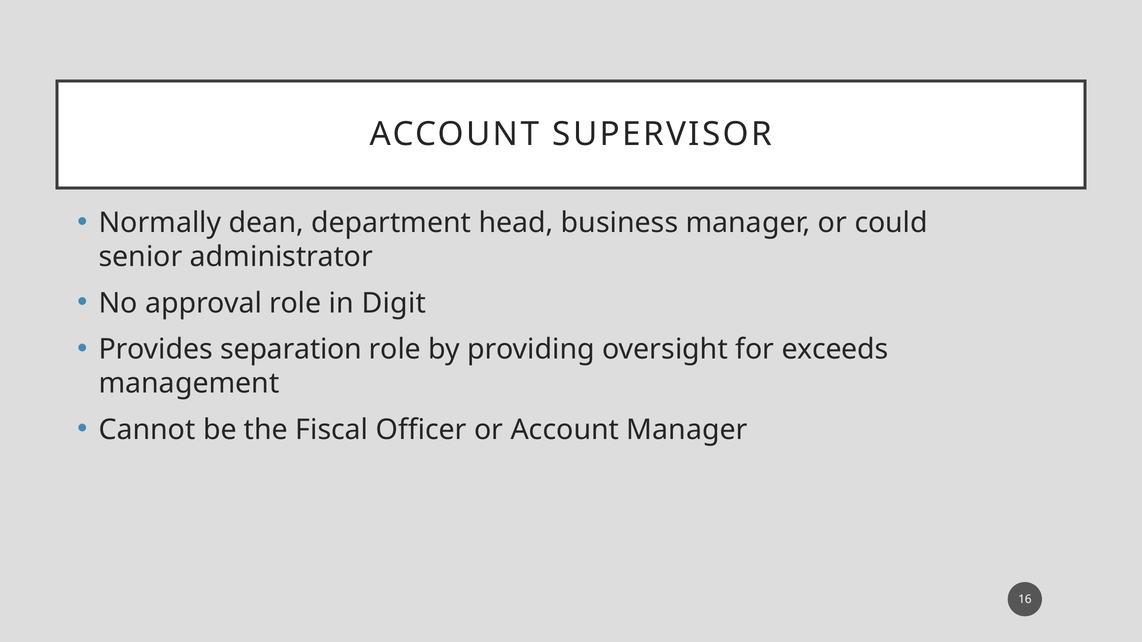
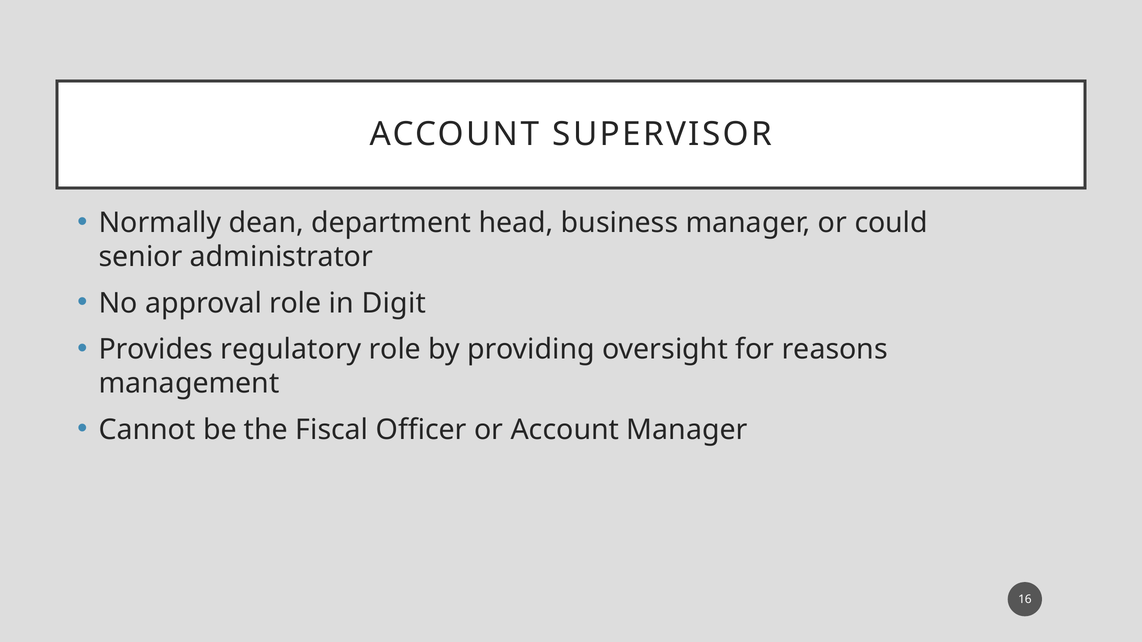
separation: separation -> regulatory (291, 349)
exceeds: exceeds -> reasons (835, 349)
